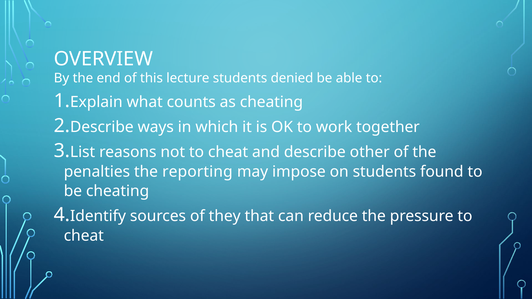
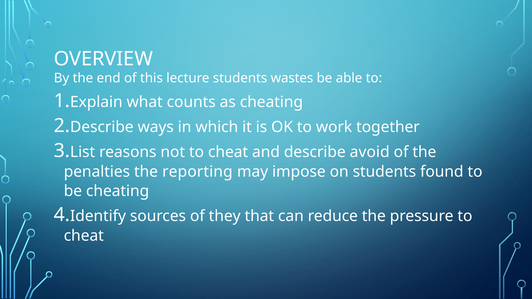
denied: denied -> wastes (292, 78)
other: other -> avoid (370, 152)
